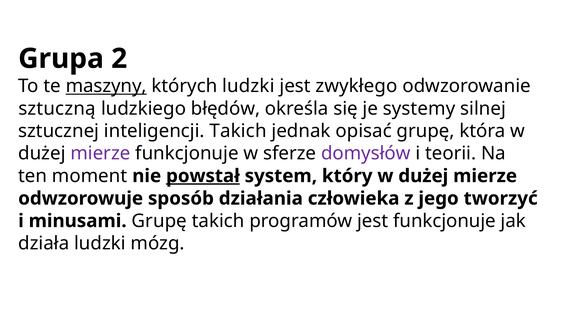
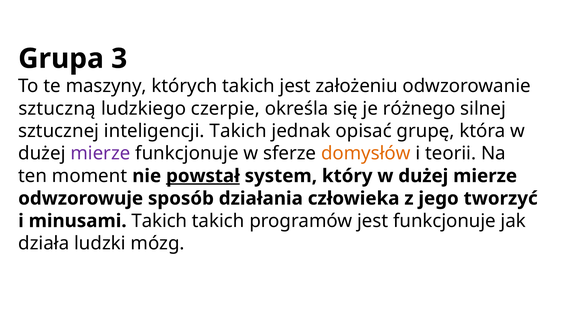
2: 2 -> 3 (119, 59)
maszyny underline: present -> none (106, 86)
których ludzki: ludzki -> takich (249, 86)
zwykłego: zwykłego -> założeniu (357, 86)
błędów: błędów -> czerpie (225, 109)
systemy: systemy -> różnego (419, 109)
domysłów colour: purple -> orange (366, 154)
minusami Grupę: Grupę -> Takich (159, 221)
